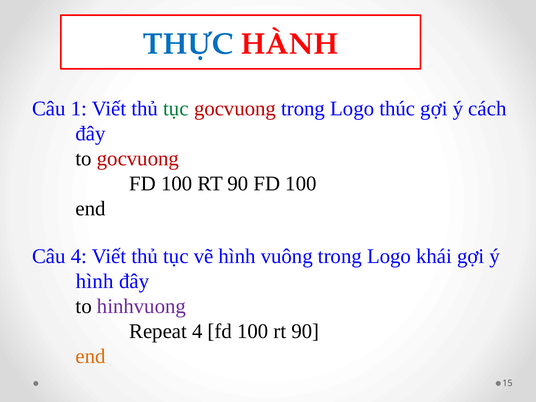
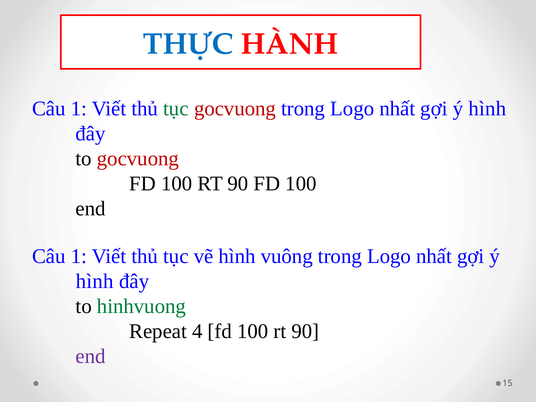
gocvuong trong Logo thúc: thúc -> nhất (397, 108)
cách: cách -> hình (487, 108)
4: 4 -> 1 (79, 256)
vuông trong Logo khái: khái -> nhất (434, 256)
hinhvuong colour: purple -> green (141, 306)
end colour: orange -> purple (91, 356)
